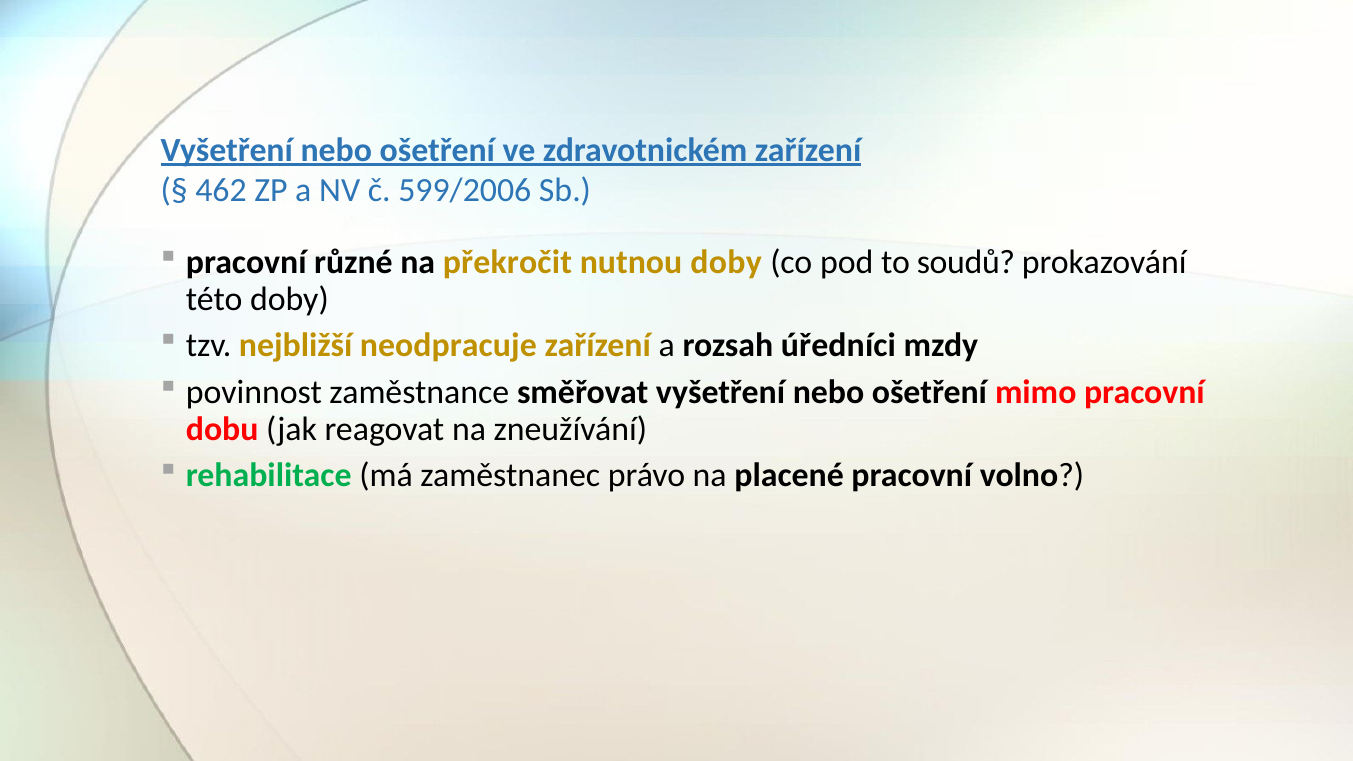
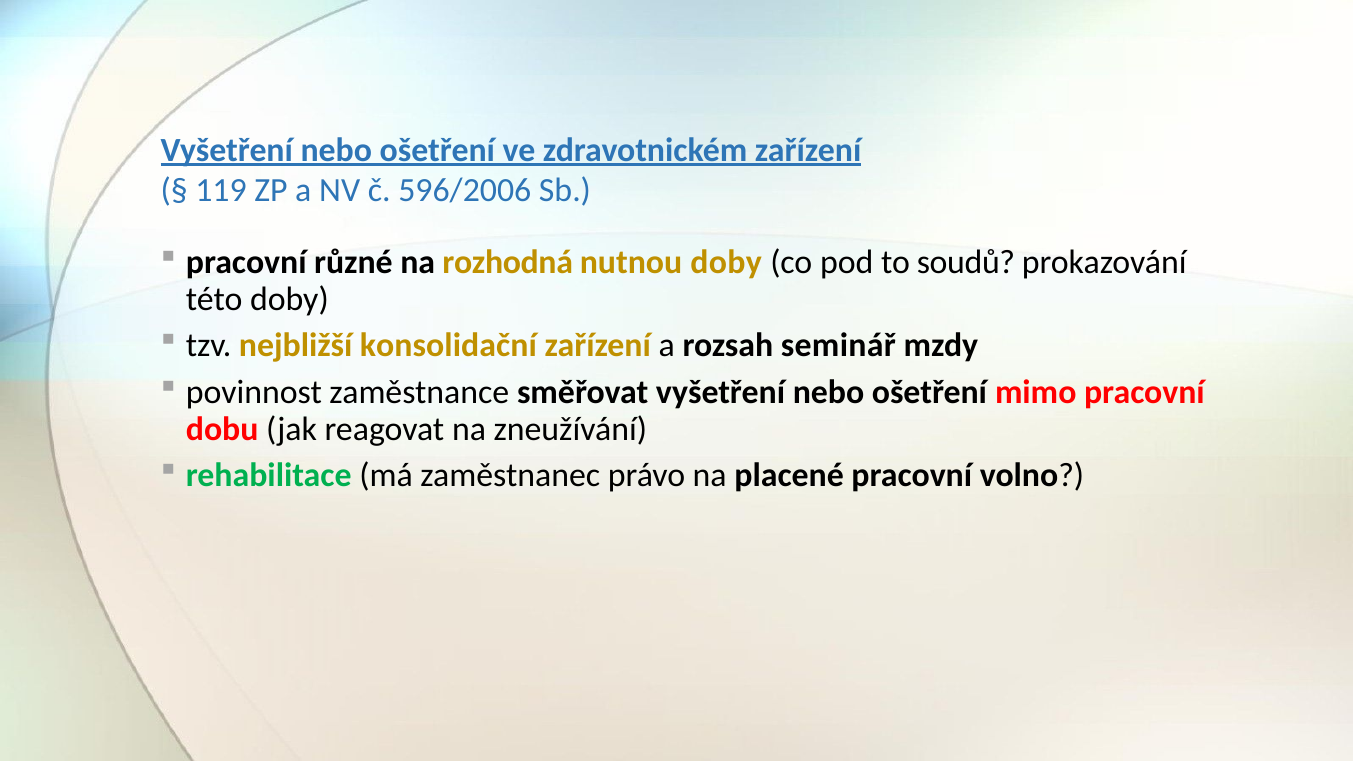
462: 462 -> 119 (221, 191)
599/2006: 599/2006 -> 596/2006 (465, 191)
překročit: překročit -> rozhodná (508, 263)
neodpracuje: neodpracuje -> konsolidační (448, 346)
úředníci: úředníci -> seminář (838, 346)
